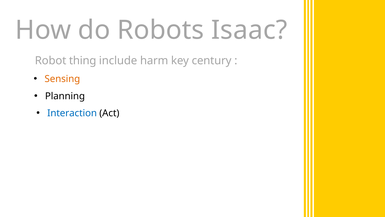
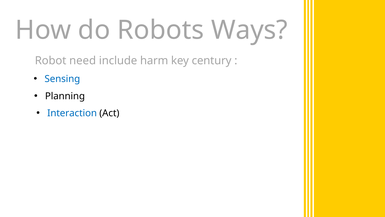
Isaac: Isaac -> Ways (249, 30)
thing: thing -> need (83, 61)
Sensing colour: orange -> blue (62, 79)
